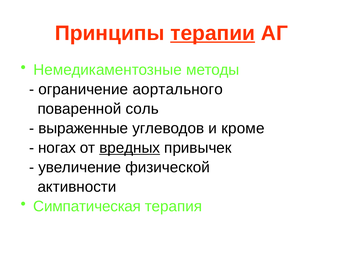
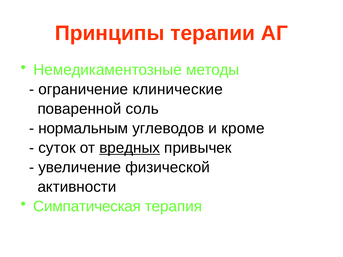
терапии underline: present -> none (213, 33)
аортального: аортального -> клинические (178, 89)
выраженные: выраженные -> нормальным (83, 128)
ногах: ногах -> суток (57, 148)
